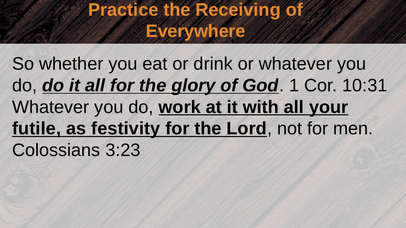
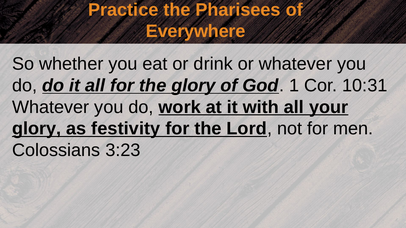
Receiving: Receiving -> Pharisees (238, 10)
futile: futile -> glory (37, 129)
